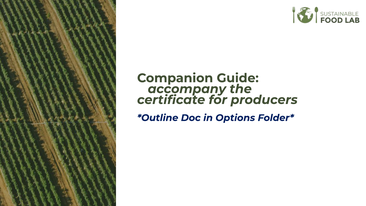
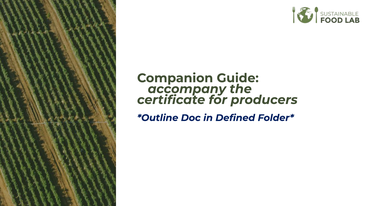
Options: Options -> Defined (235, 118)
